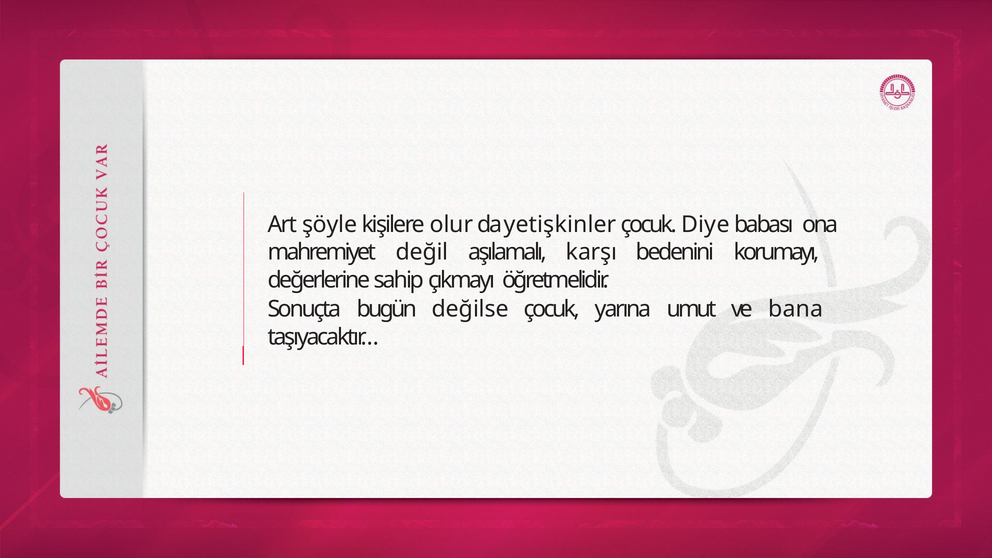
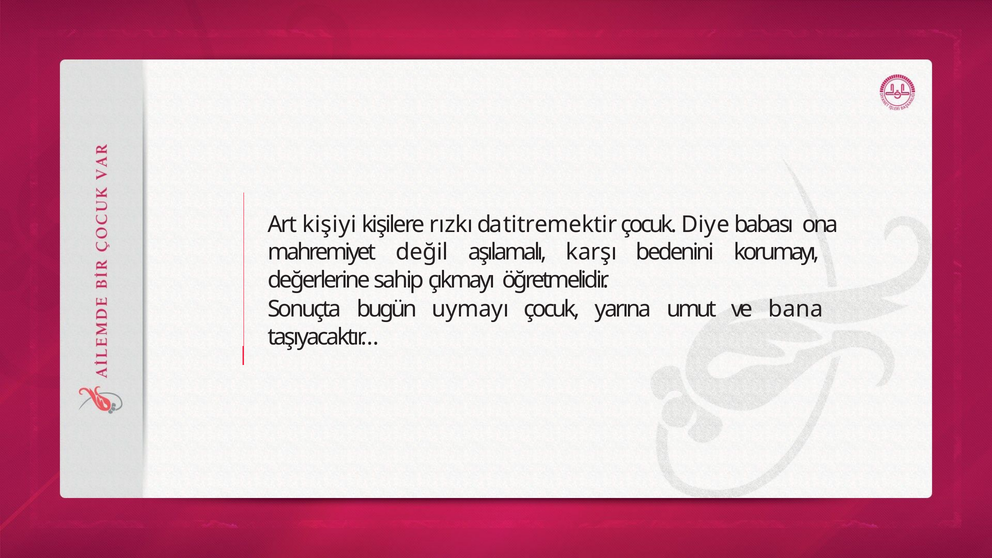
şöyle: şöyle -> kişiyi (329, 225)
olur: olur -> rızkı (451, 225)
yetişkinler: yetişkinler -> titremektir (560, 225)
değilse: değilse -> uymayı (470, 309)
